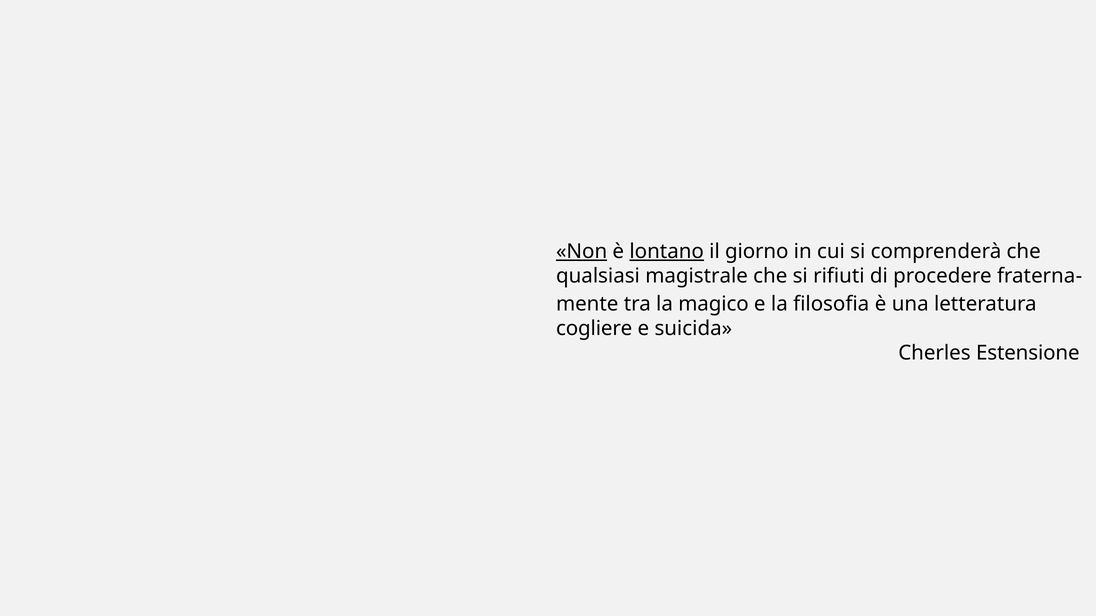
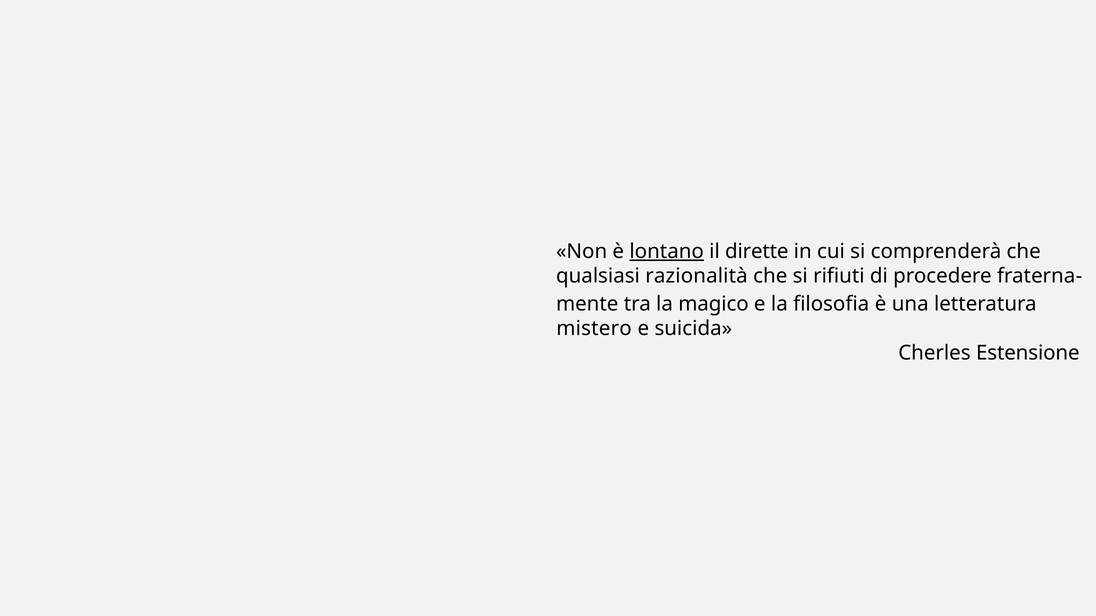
Non underline: present -> none (582, 252)
giorno: giorno -> dirette (757, 252)
magistrale: magistrale -> razionalità (697, 276)
cogliere: cogliere -> mistero (594, 329)
